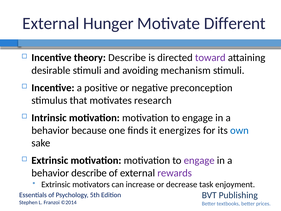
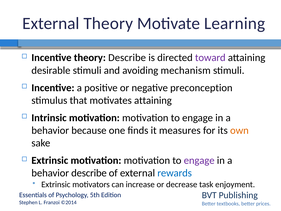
External Hunger: Hunger -> Theory (108, 23)
Different: Different -> Learning (235, 23)
motivates research: research -> attaining (153, 100)
energizes: energizes -> measures (180, 130)
own colour: blue -> orange (239, 130)
rewards colour: purple -> blue (175, 173)
